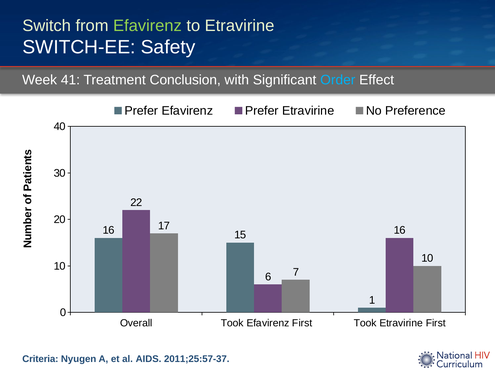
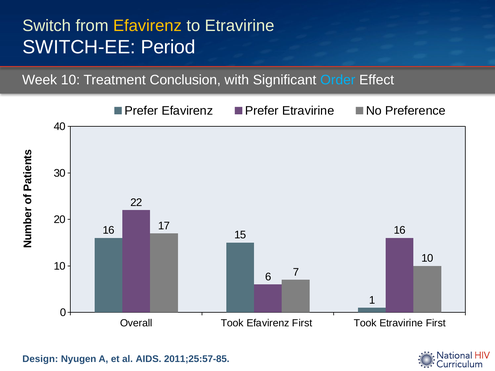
Efavirenz colour: light green -> yellow (147, 26)
Safety: Safety -> Period (168, 47)
Week 41: 41 -> 10 (70, 80)
Criteria: Criteria -> Design (40, 359)
2011;25:57-37: 2011;25:57-37 -> 2011;25:57-85 (197, 359)
